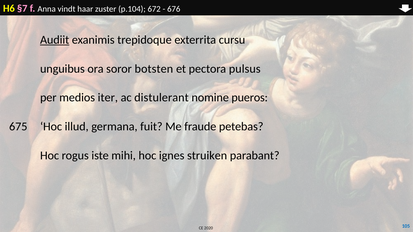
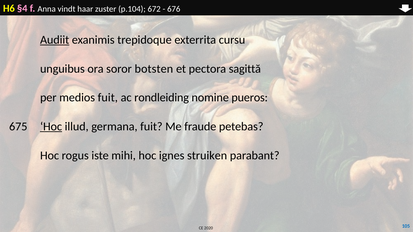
§7: §7 -> §4 (22, 8)
pulsus: pulsus -> sagittă (245, 69)
medios iter: iter -> fuit (108, 98)
distulerant: distulerant -> rondleiding (162, 98)
Hoc underline: none -> present (51, 127)
